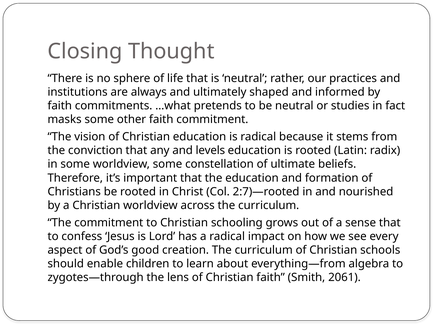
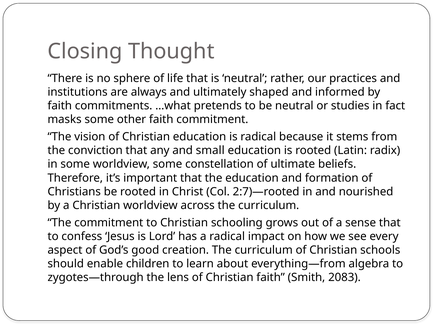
levels: levels -> small (210, 150)
2061: 2061 -> 2083 (344, 277)
